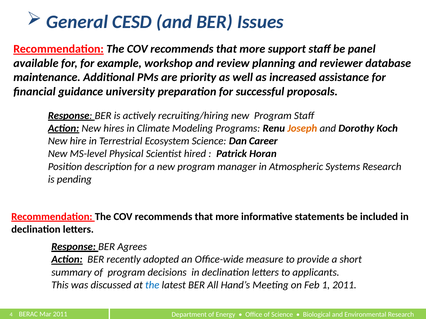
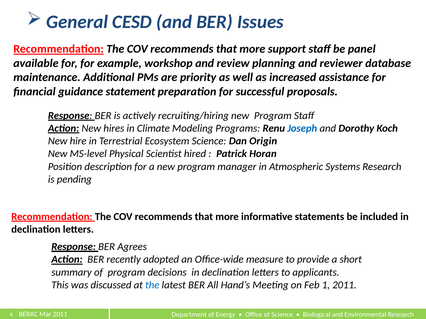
university: university -> statement (130, 92)
Joseph colour: orange -> blue (302, 128)
Career: Career -> Origin (263, 141)
